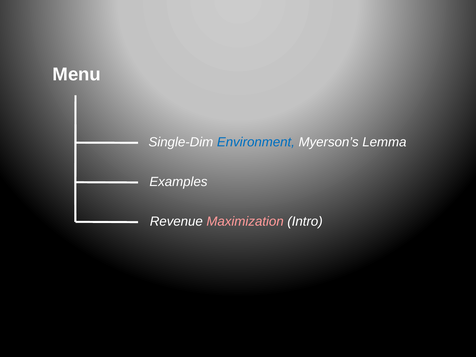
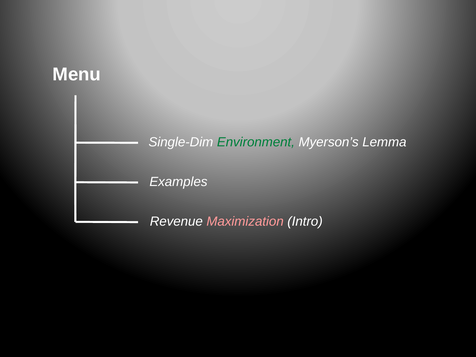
Environment colour: blue -> green (256, 142)
